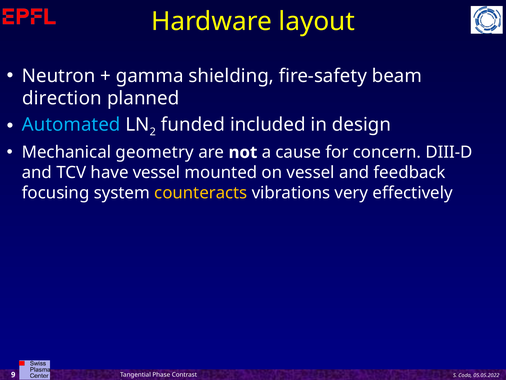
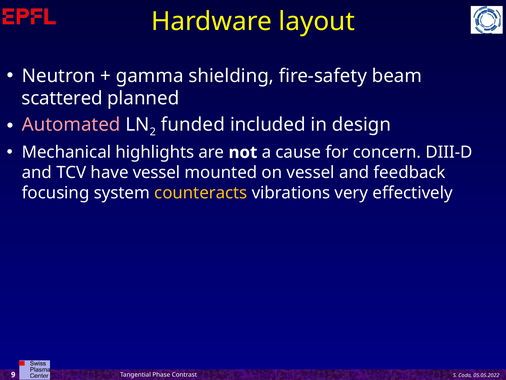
direction: direction -> scattered (62, 98)
Automated colour: light blue -> pink (71, 125)
geometry: geometry -> highlights (155, 152)
